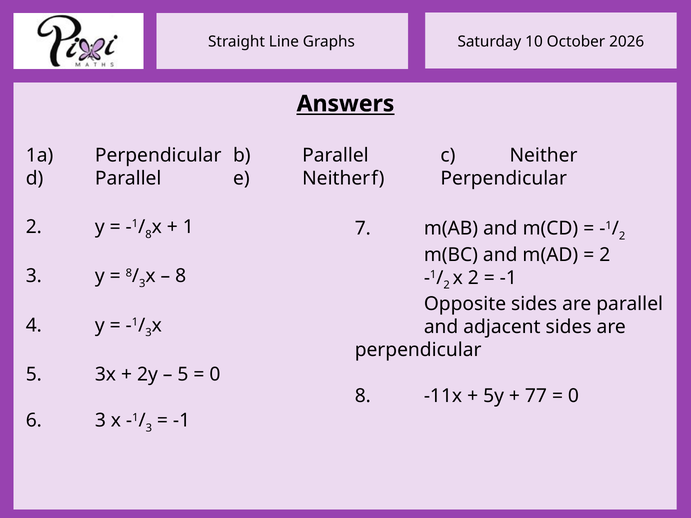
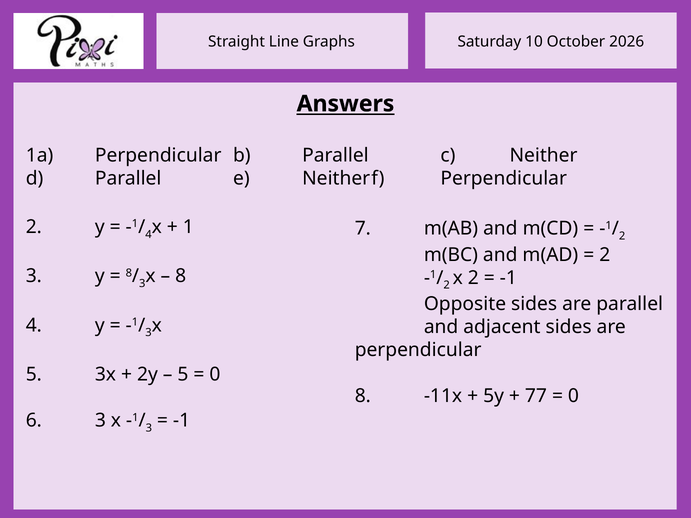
8: 8 -> 4 (149, 234)
